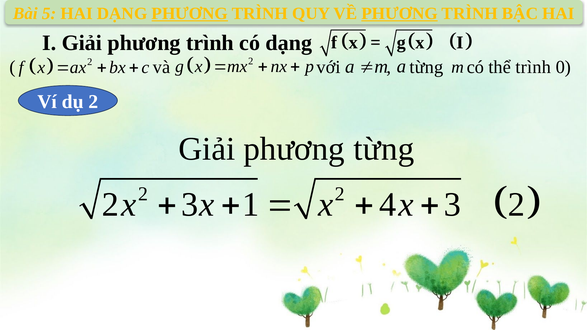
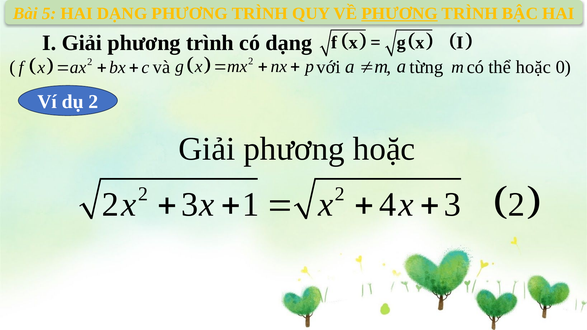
PHƯƠNG underline: present -> none (190, 13)
thể trình: trình -> hoặc (533, 67)
phương từng: từng -> hoặc (384, 149)
